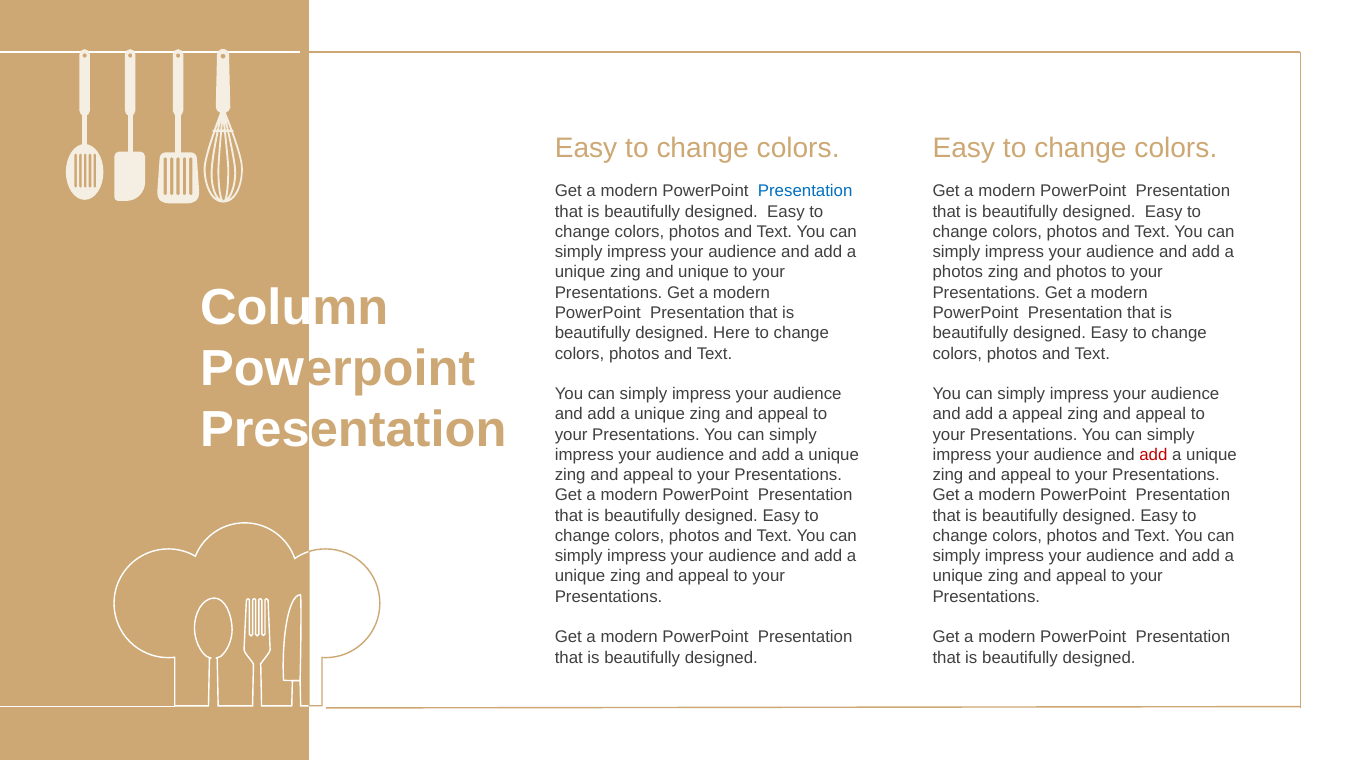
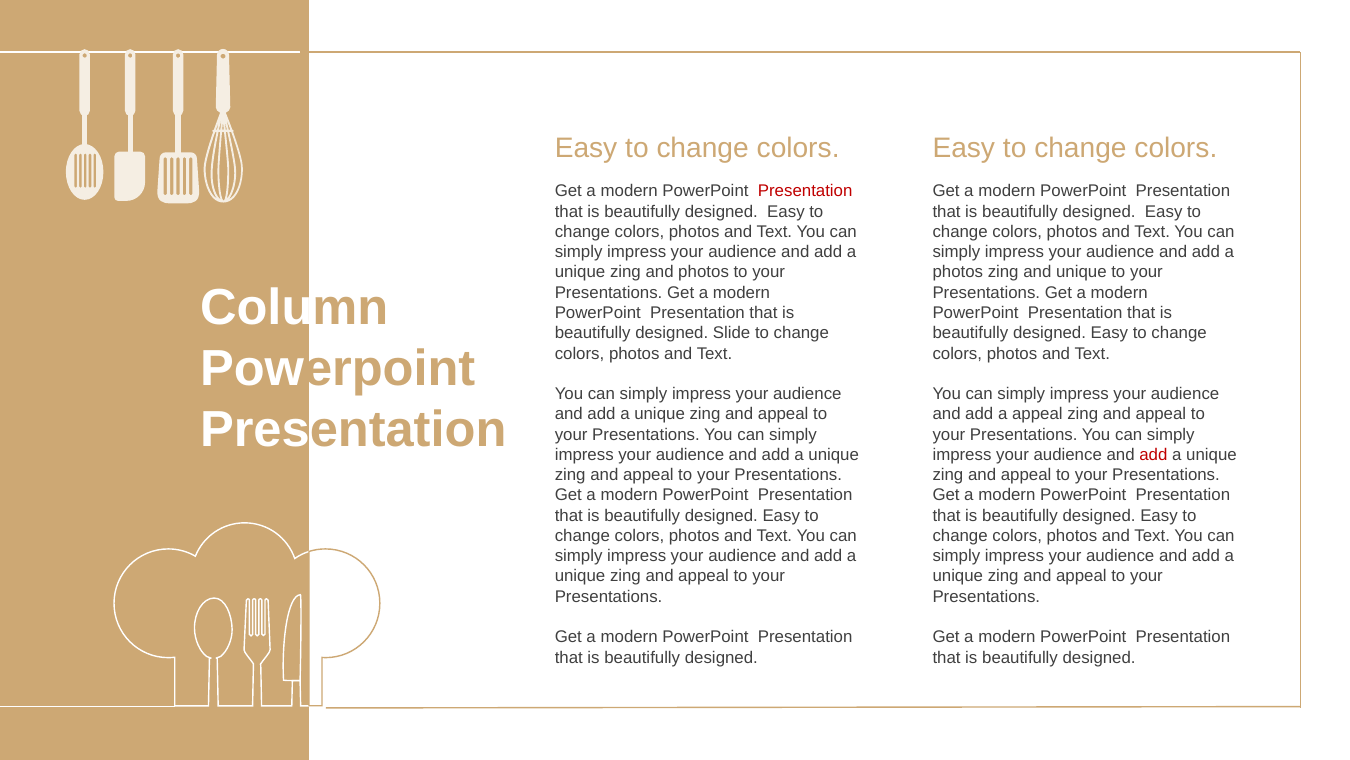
Presentation colour: blue -> red (805, 191)
and unique: unique -> photos (704, 272)
and photos: photos -> unique (1081, 272)
Here: Here -> Slide (732, 333)
